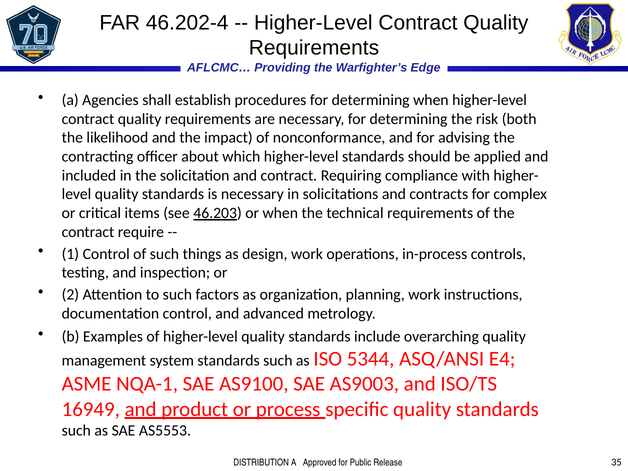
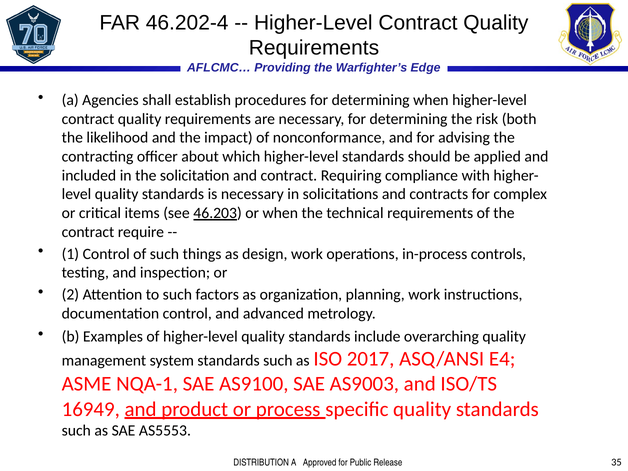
5344: 5344 -> 2017 (371, 359)
